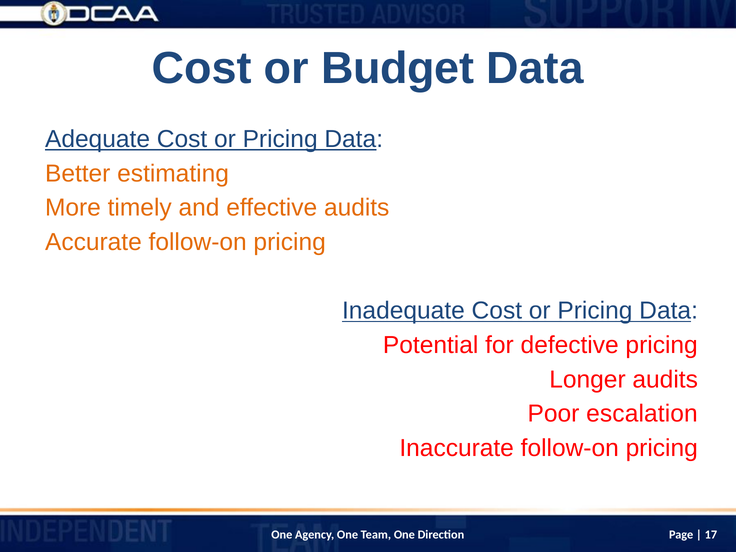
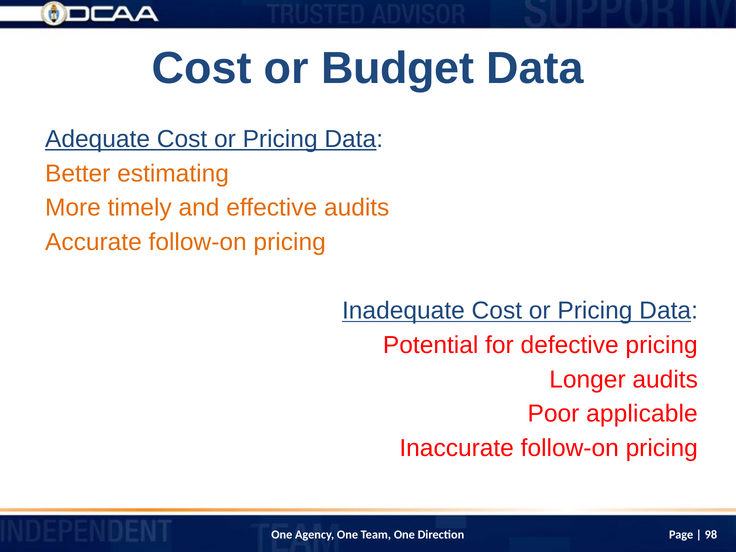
escalation: escalation -> applicable (642, 414)
17: 17 -> 98 (711, 535)
